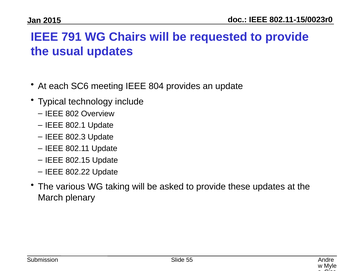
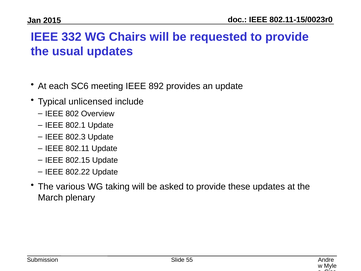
791: 791 -> 332 (71, 37)
804: 804 -> 892 (156, 86)
technology: technology -> unlicensed (90, 101)
